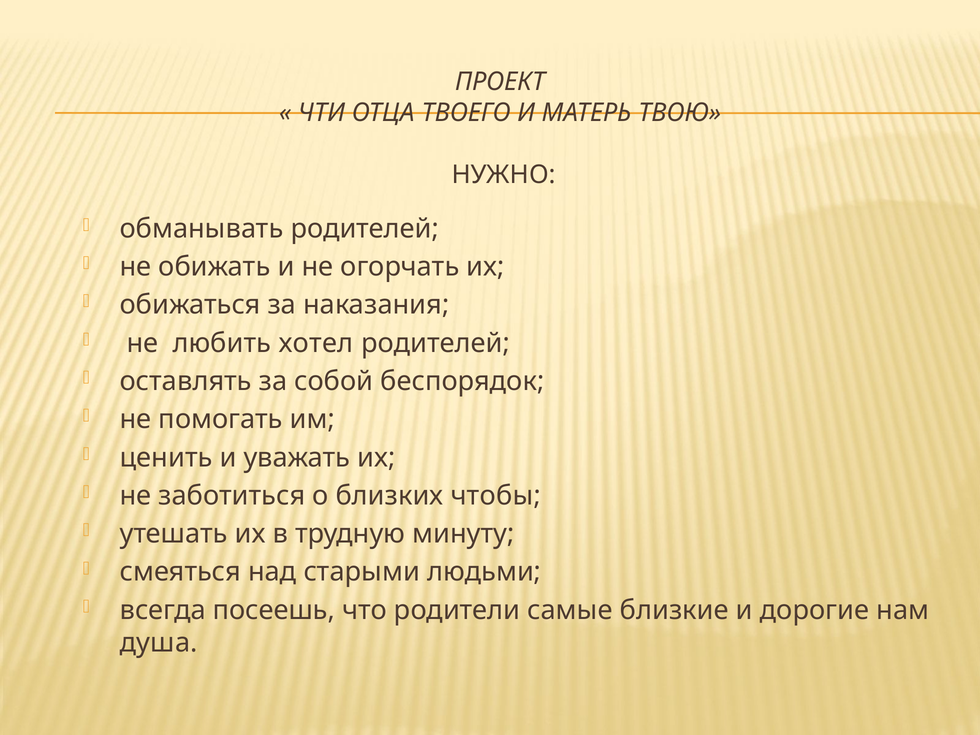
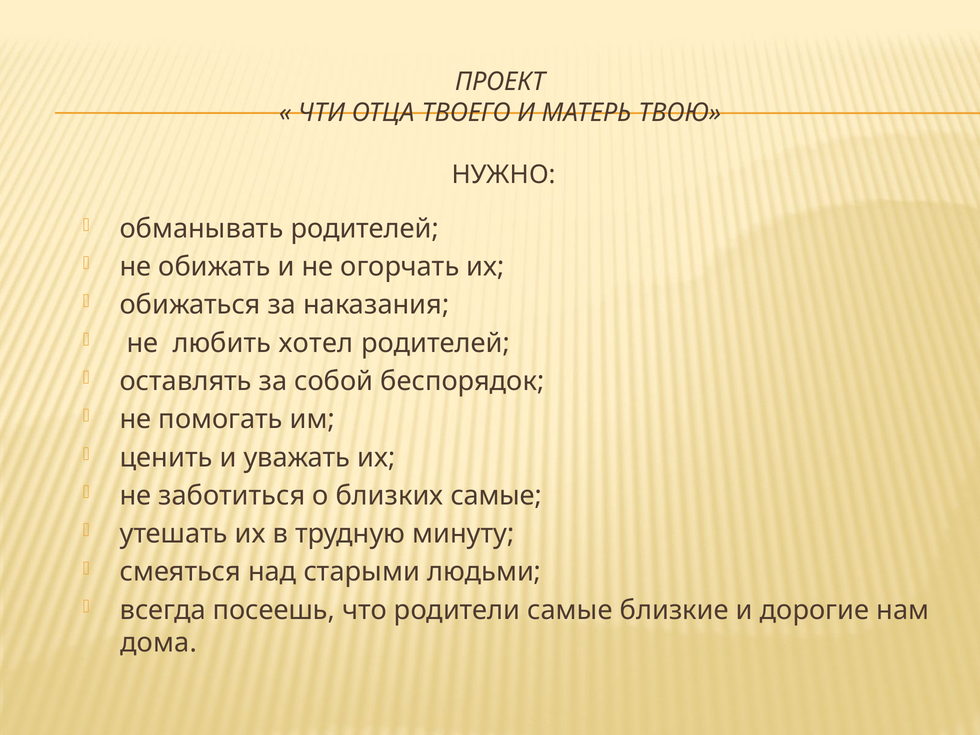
близких чтобы: чтобы -> самые (496, 496)
душа: душа -> дома (159, 643)
